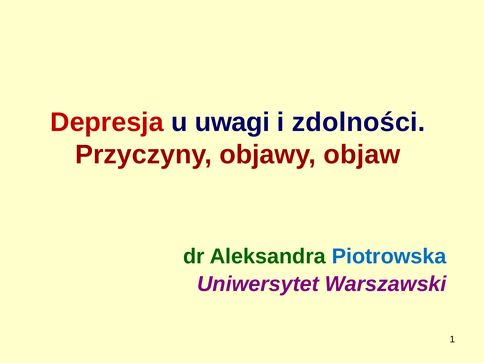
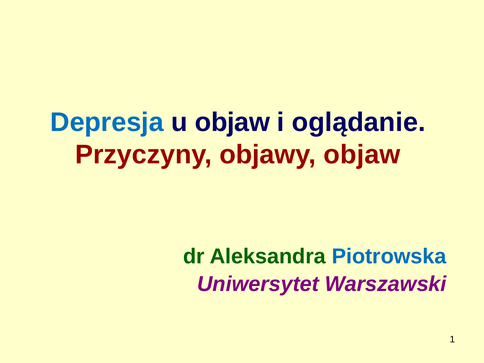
Depresja colour: red -> blue (107, 122)
u uwagi: uwagi -> objaw (232, 122)
zdolności: zdolności -> oglądanie (359, 122)
